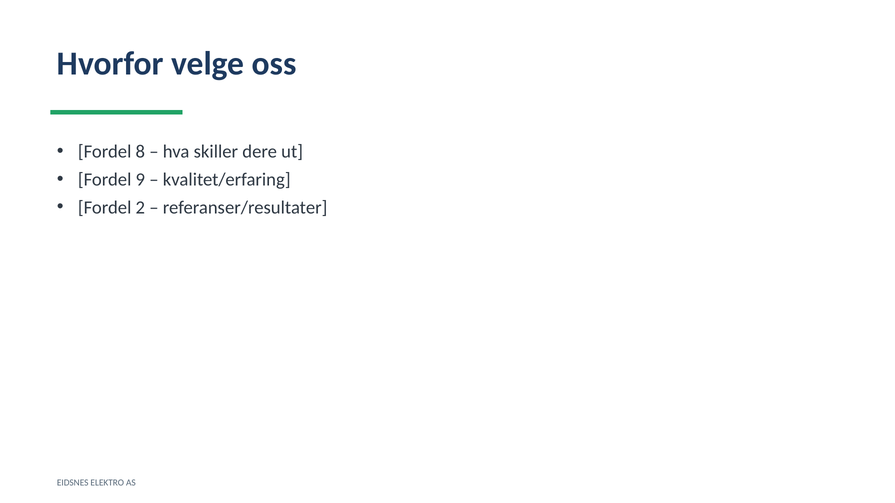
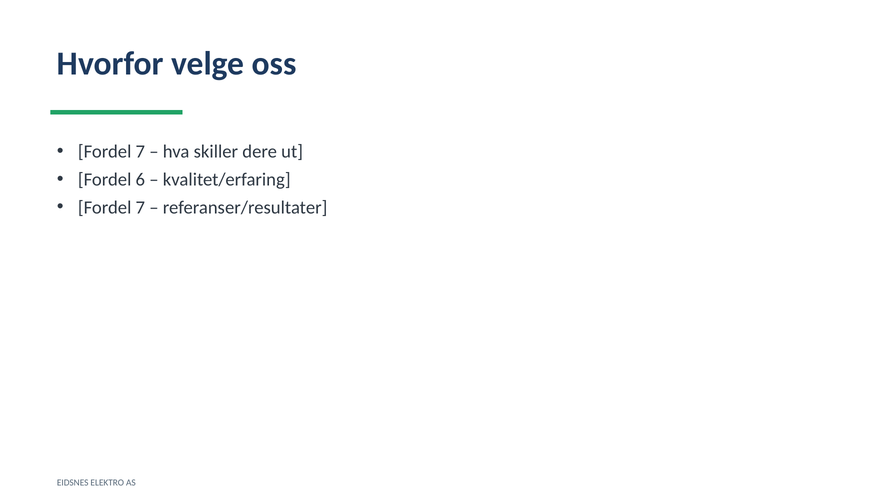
8: 8 -> 7 (140, 152)
9: 9 -> 6 (140, 180)
2: 2 -> 7 (140, 208)
